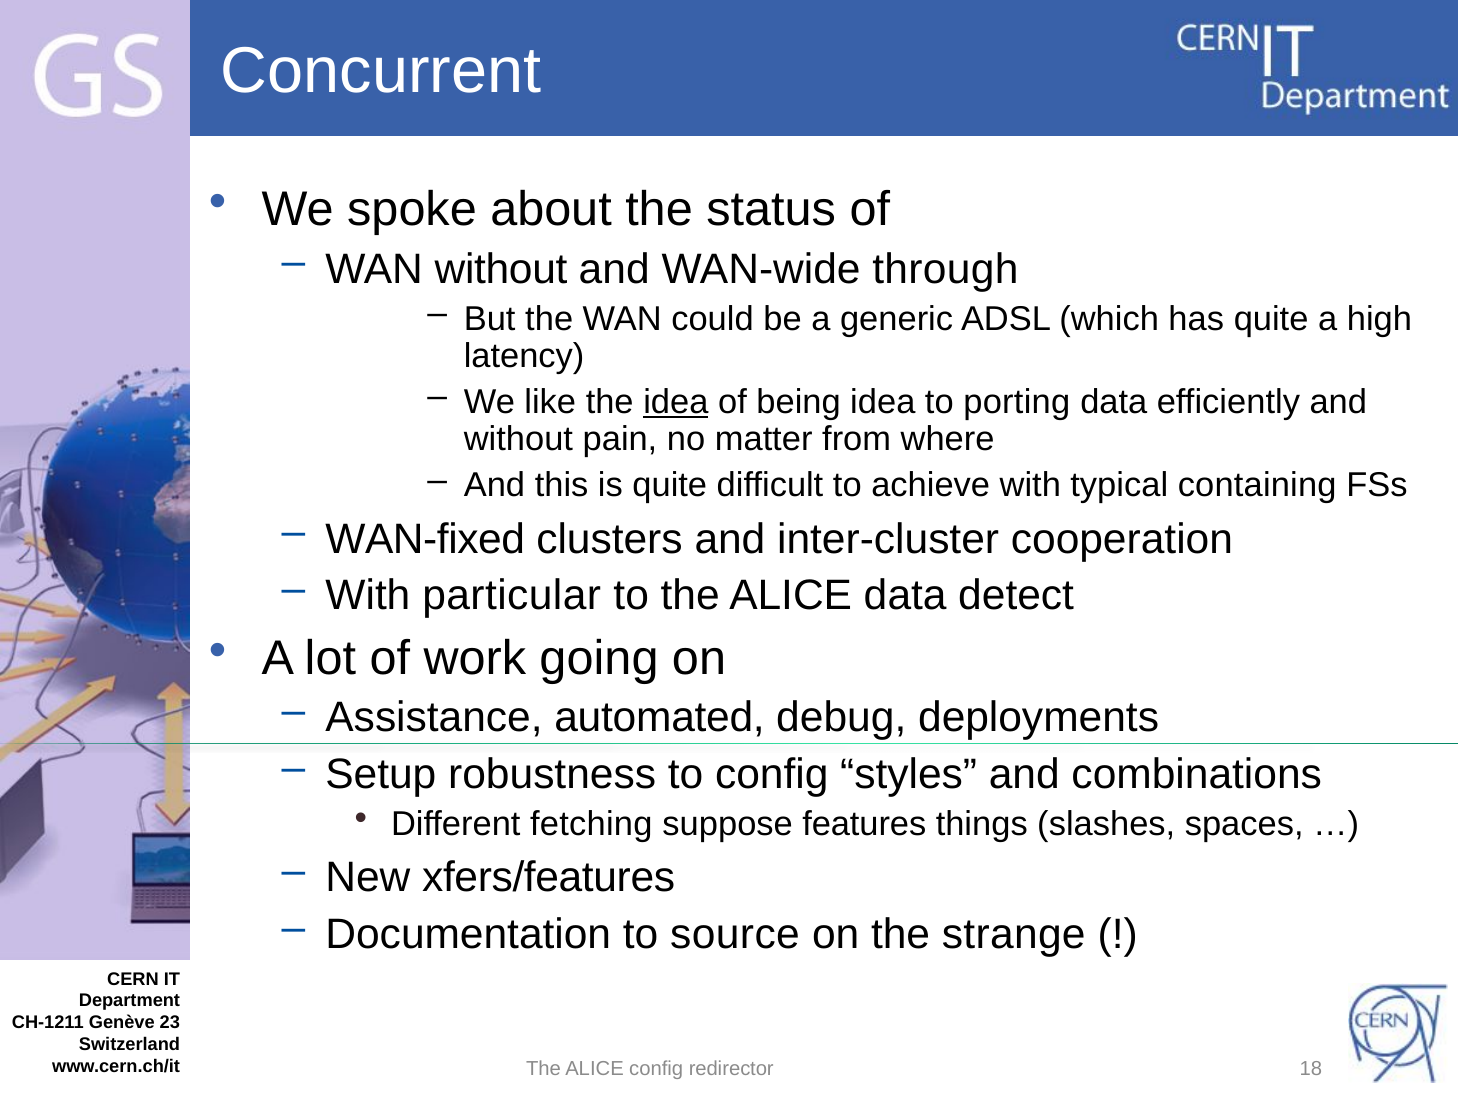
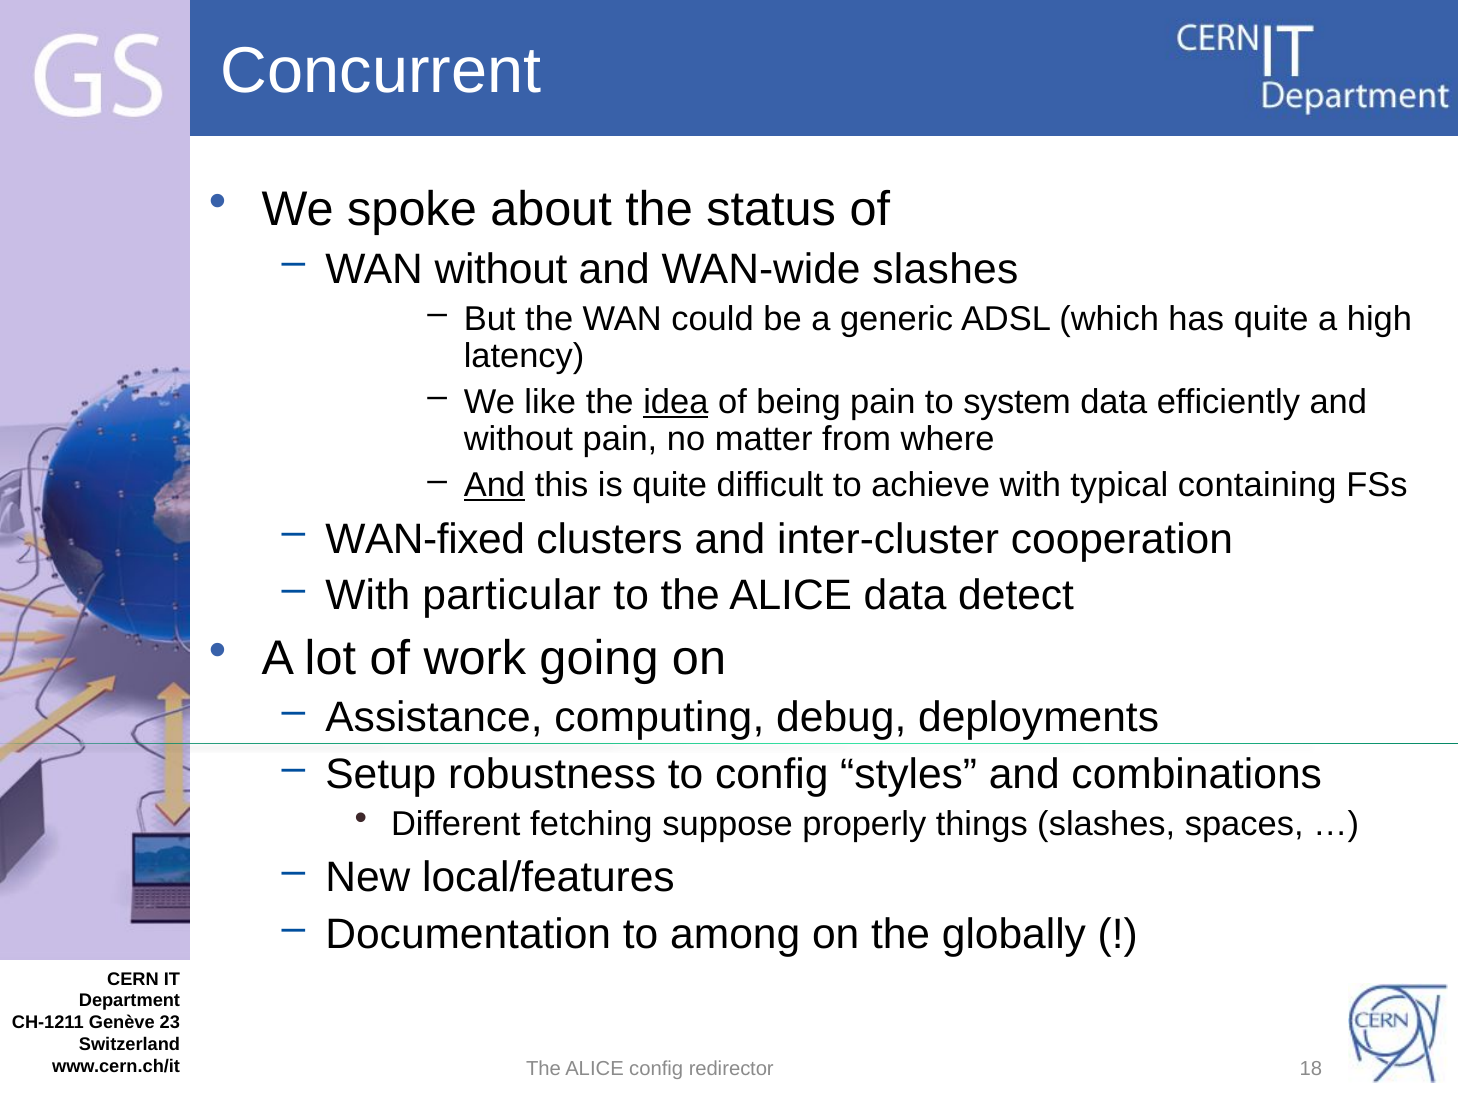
WAN-wide through: through -> slashes (945, 269)
being idea: idea -> pain (883, 402)
porting: porting -> system (1017, 402)
And underline: none -> present (495, 486)
automated: automated -> computing (659, 718)
features: features -> properly (864, 825)
xfers/features: xfers/features -> local/features (548, 878)
source: source -> among (735, 935)
strange: strange -> globally (1014, 935)
